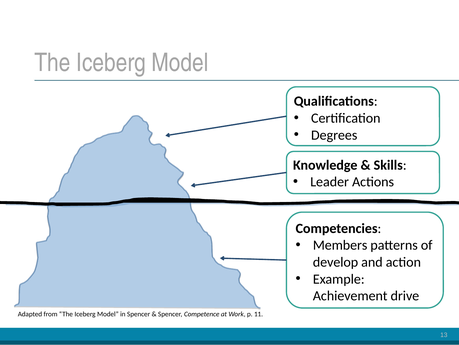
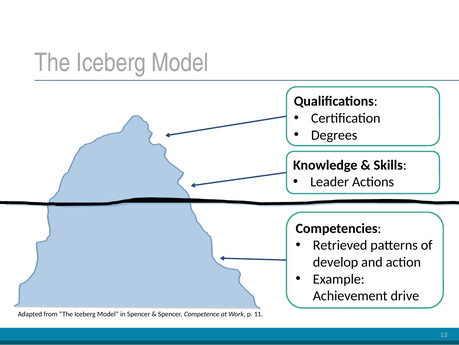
Members: Members -> Retrieved (340, 245)
